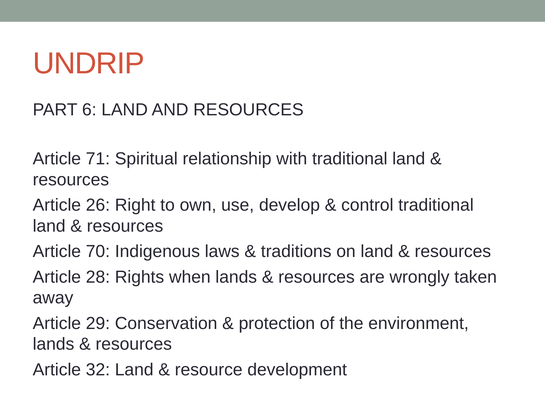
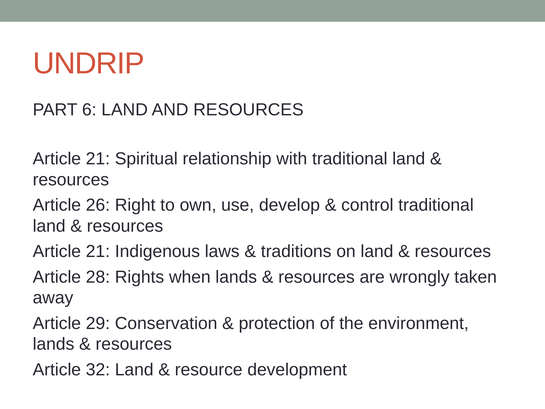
71: 71 -> 21 (98, 159)
70: 70 -> 21 (98, 251)
